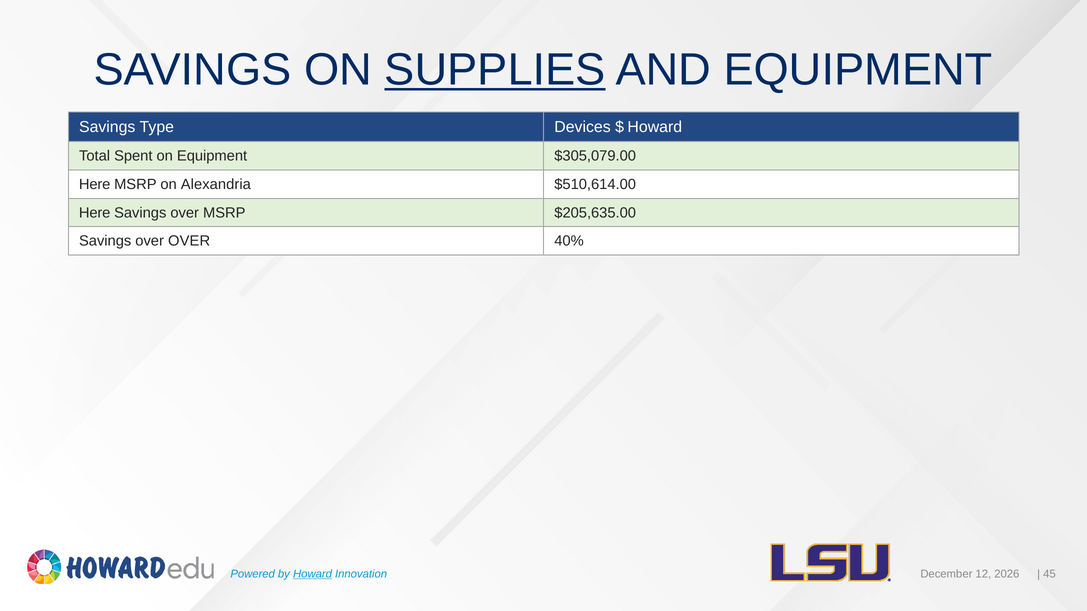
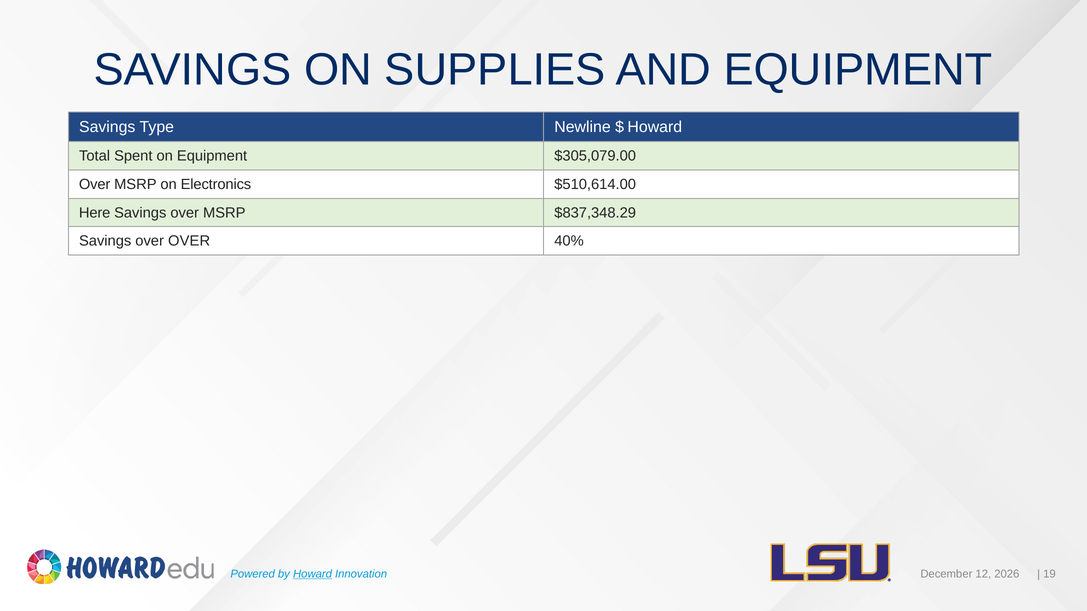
SUPPLIES underline: present -> none (495, 70)
Devices: Devices -> Newline (583, 127)
Here: Here -> Over (95, 185)
Alexandria: Alexandria -> Electronics (216, 185)
$205,635.00: $205,635.00 -> $837,348.29 (595, 213)
45: 45 -> 19 (1049, 574)
